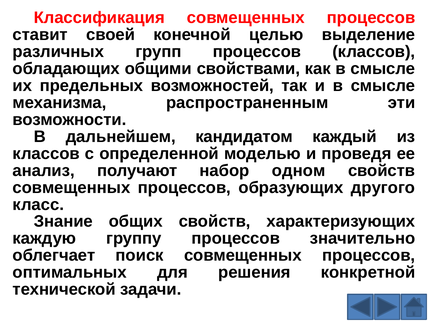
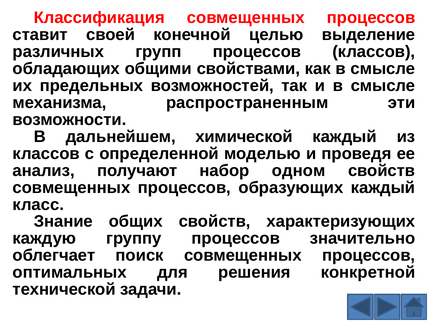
кандидатом: кандидатом -> химической (244, 137)
образующих другого: другого -> каждый (383, 188)
